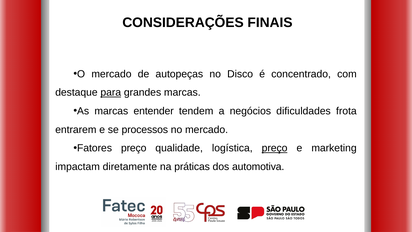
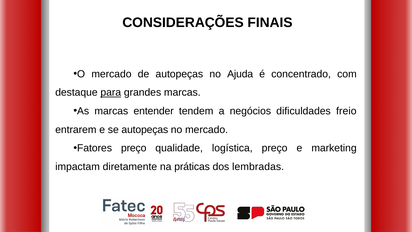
Disco: Disco -> Ajuda (240, 74)
frota: frota -> freio (346, 111)
se processos: processos -> autopeças (145, 130)
preço underline: present -> none (275, 148)
automotiva: automotiva -> lembradas (258, 167)
